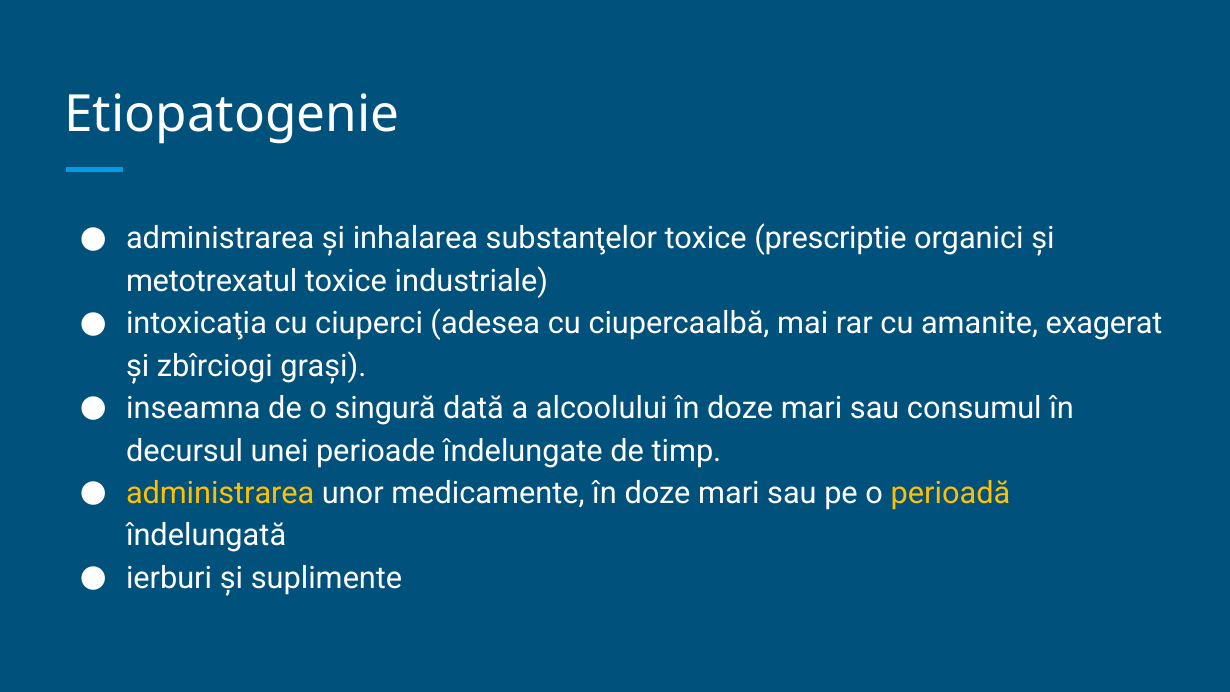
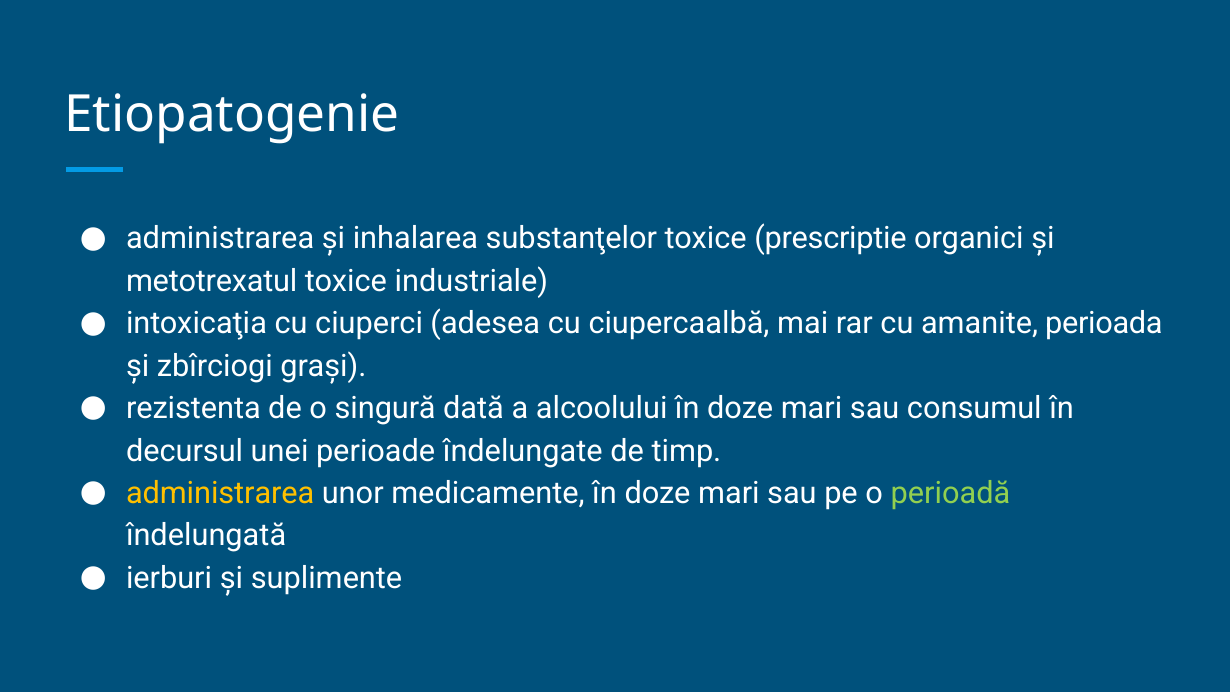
exagerat: exagerat -> perioada (1104, 324)
inseamna: inseamna -> rezistenta (193, 408)
perioadă colour: yellow -> light green (950, 493)
